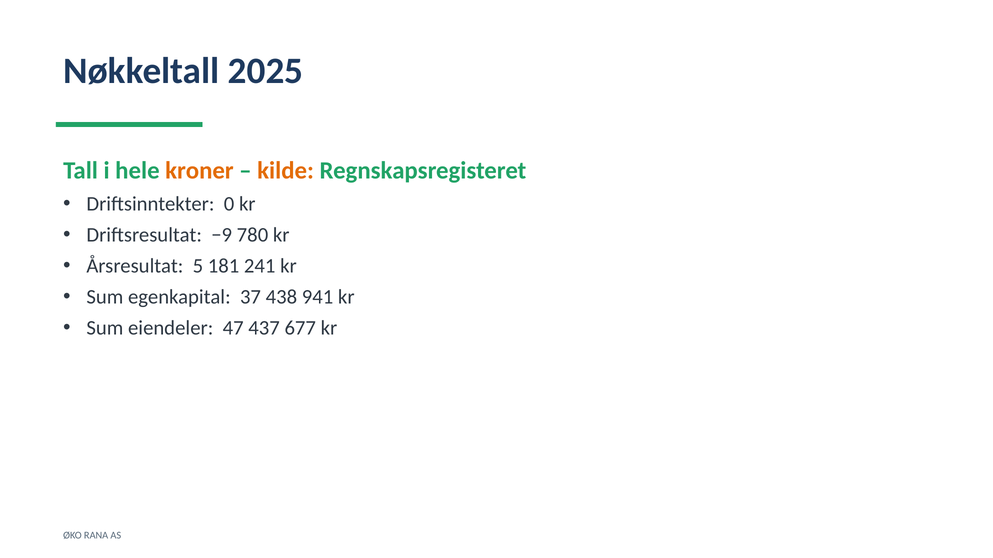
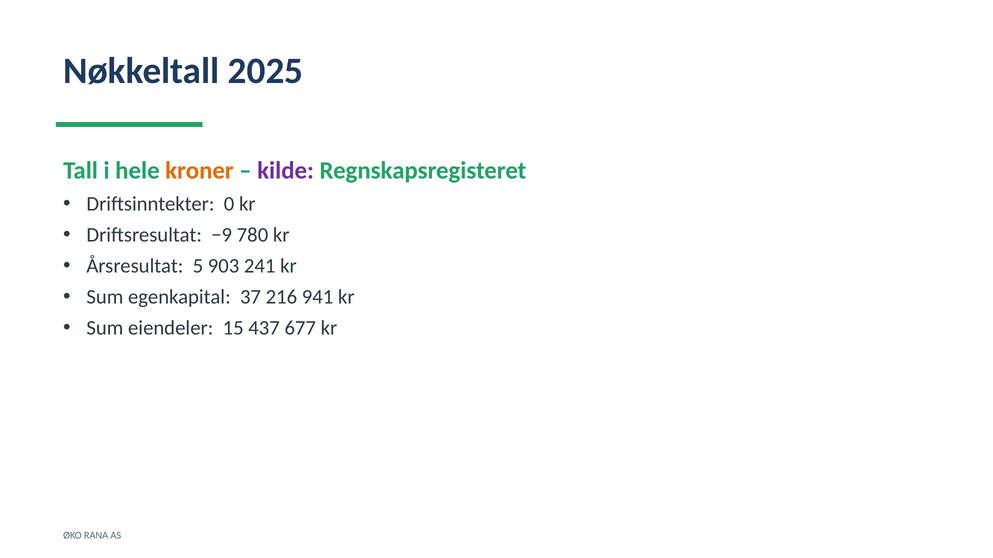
kilde colour: orange -> purple (286, 171)
181: 181 -> 903 (224, 266)
438: 438 -> 216 (281, 297)
47: 47 -> 15 (233, 328)
